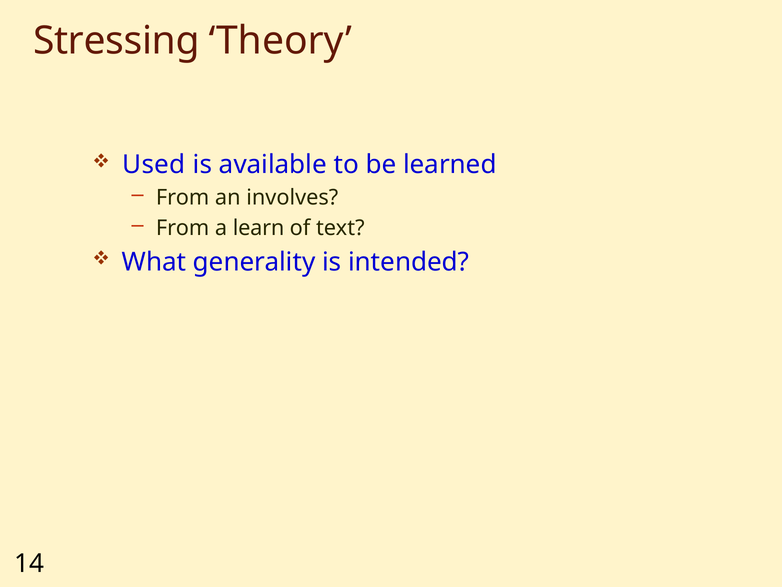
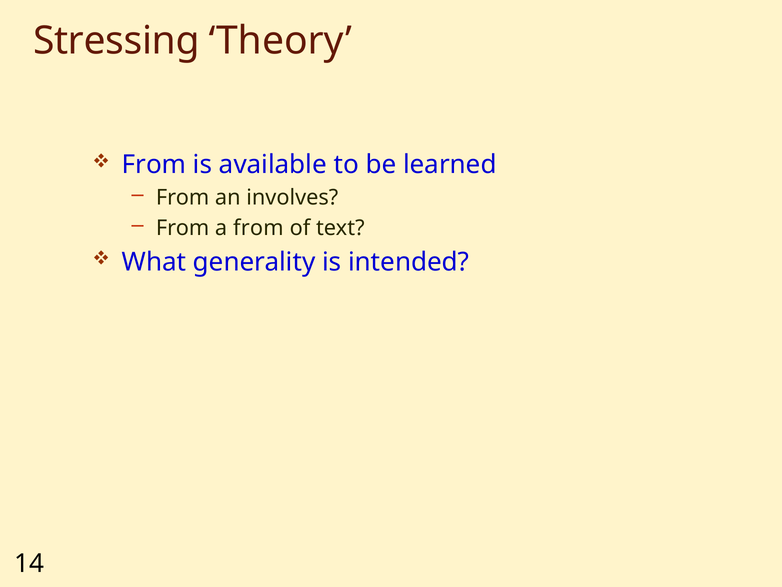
Used: Used -> From (154, 165)
a learn: learn -> from (258, 228)
